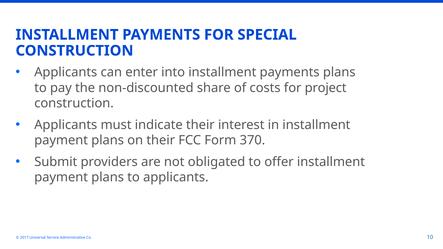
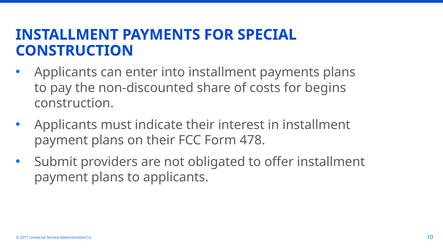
project: project -> begins (325, 88)
370: 370 -> 478 (252, 140)
